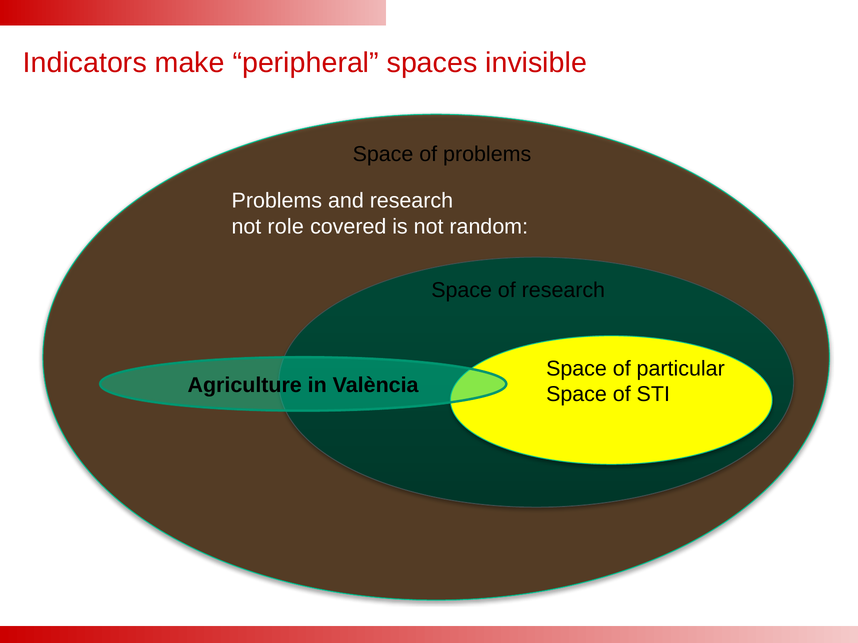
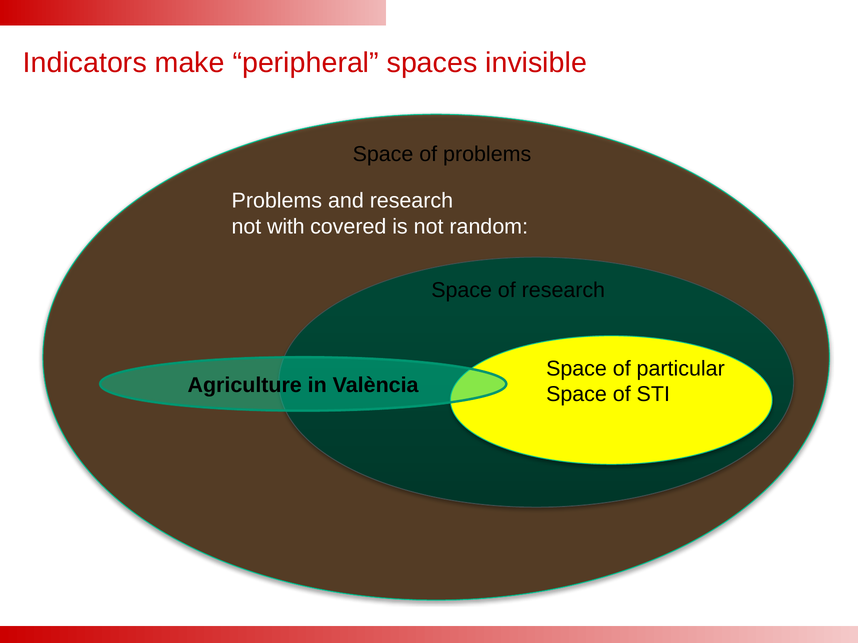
role: role -> with (286, 227)
